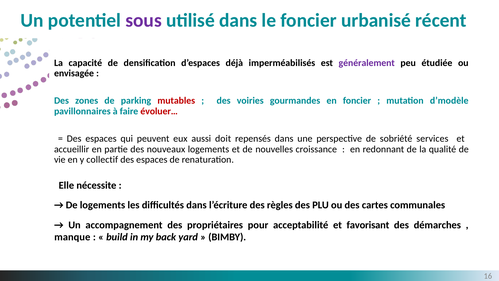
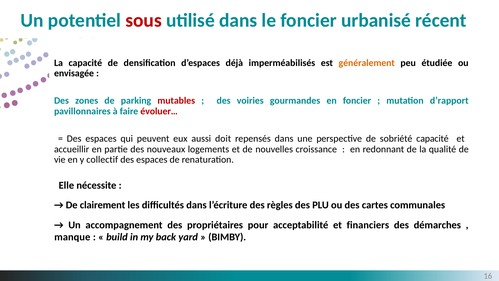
sous colour: purple -> red (144, 20)
généralement colour: purple -> orange (367, 63)
d’modèle: d’modèle -> d’rapport (449, 101)
sobriété services: services -> capacité (432, 139)
De logements: logements -> clairement (103, 205)
favorisant: favorisant -> financiers (368, 225)
